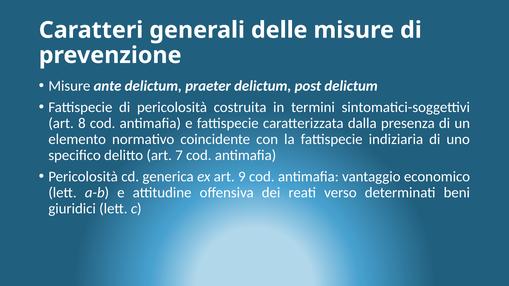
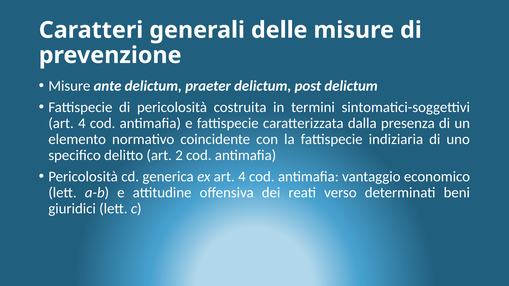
8: 8 -> 4 (82, 123)
7: 7 -> 2 (179, 156)
ex art 9: 9 -> 4 (242, 177)
